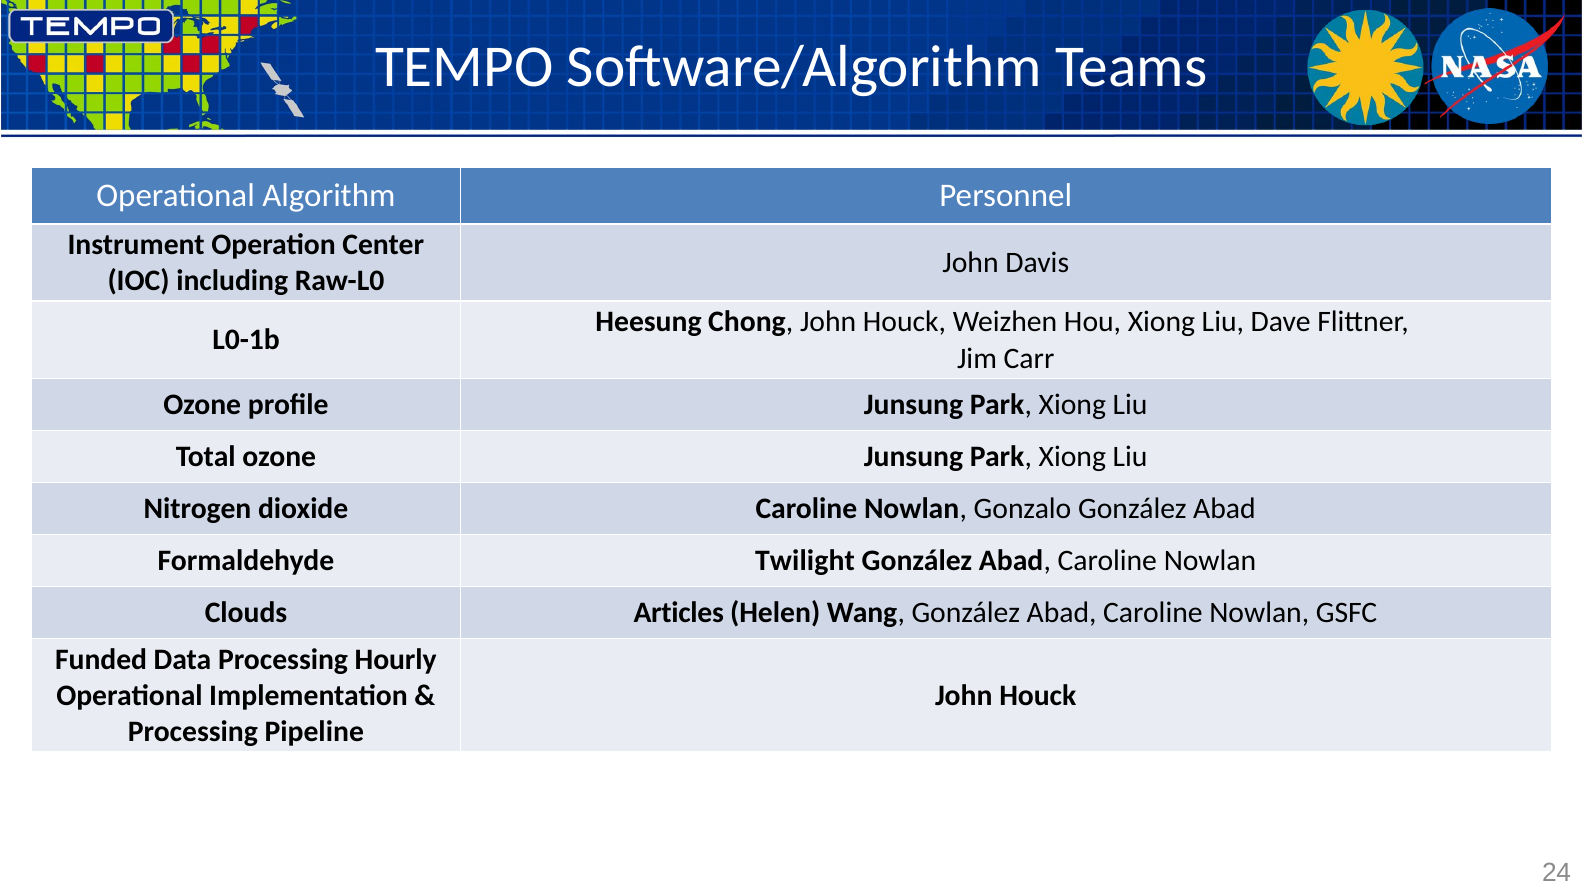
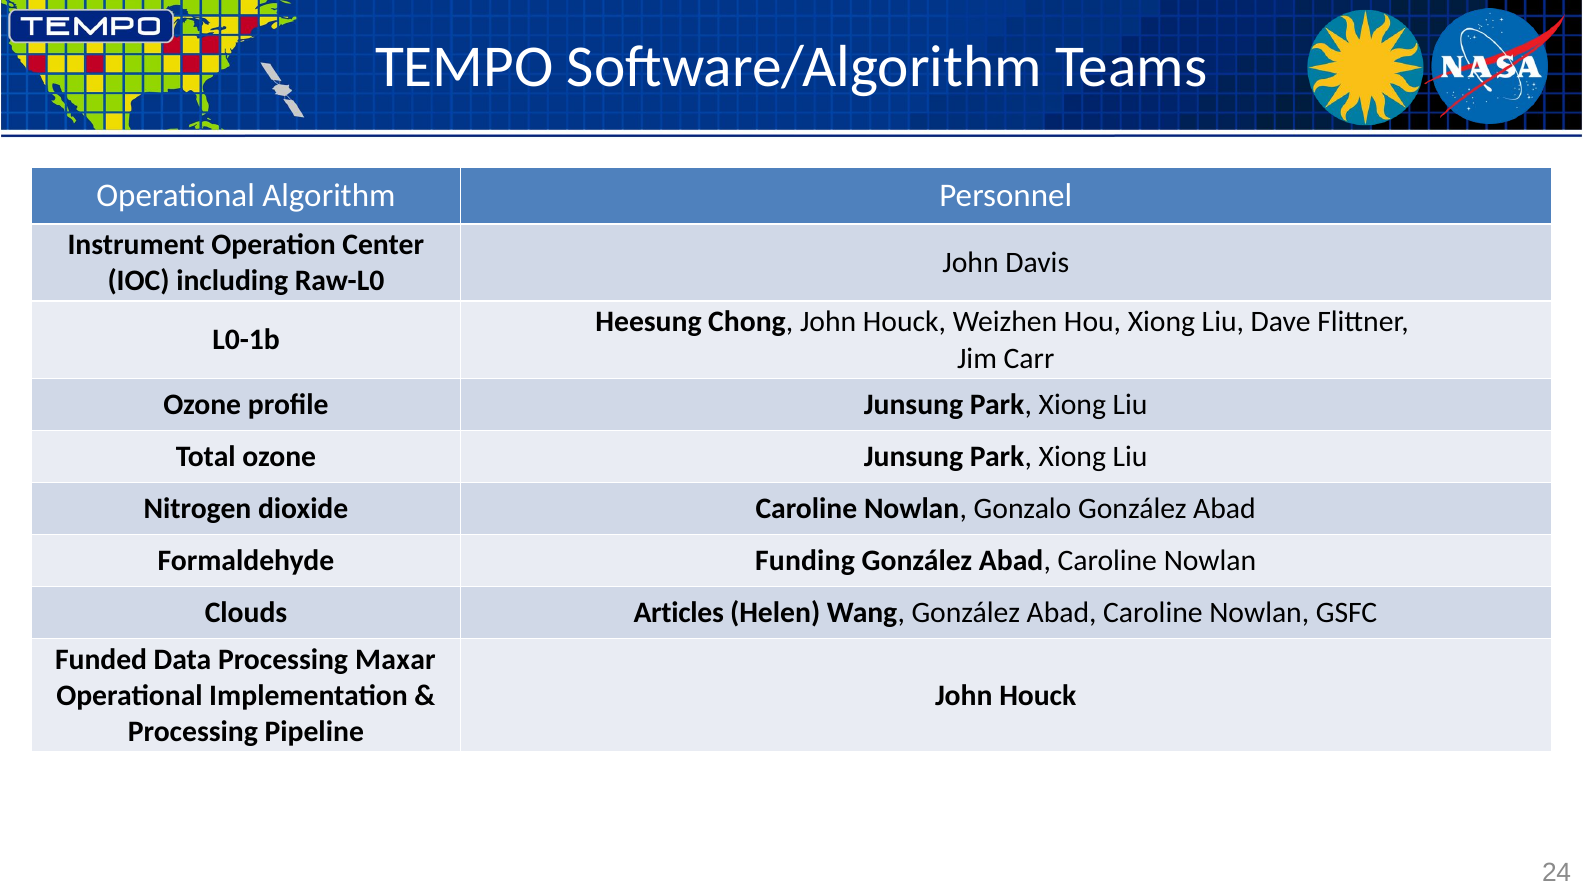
Twilight: Twilight -> Funding (805, 561)
Hourly: Hourly -> Maxar (395, 660)
